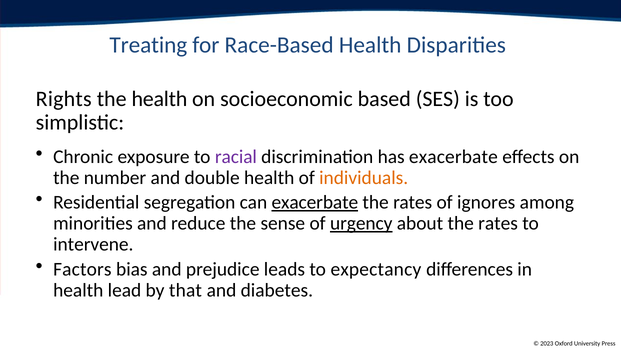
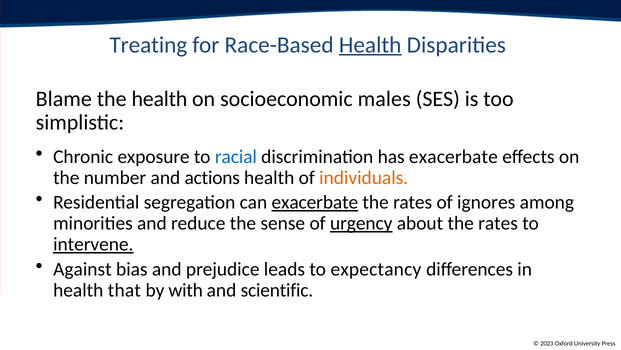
Health underline: none -> present (370, 45)
Rights: Rights -> Blame (64, 99)
based: based -> males (384, 99)
racial colour: purple -> blue (236, 156)
double: double -> actions (212, 177)
intervene underline: none -> present (93, 244)
Factors: Factors -> Against (82, 269)
lead: lead -> that (124, 290)
that: that -> with (186, 290)
diabetes: diabetes -> scientific (277, 290)
